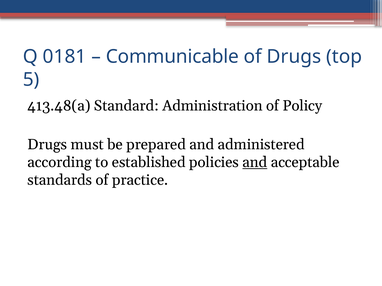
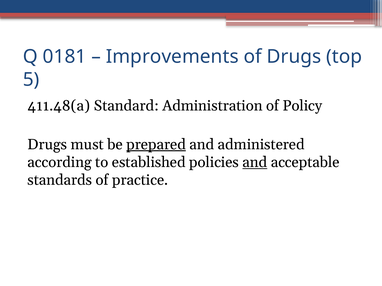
Communicable: Communicable -> Improvements (172, 57)
413.48(a: 413.48(a -> 411.48(a (59, 106)
prepared underline: none -> present (156, 145)
